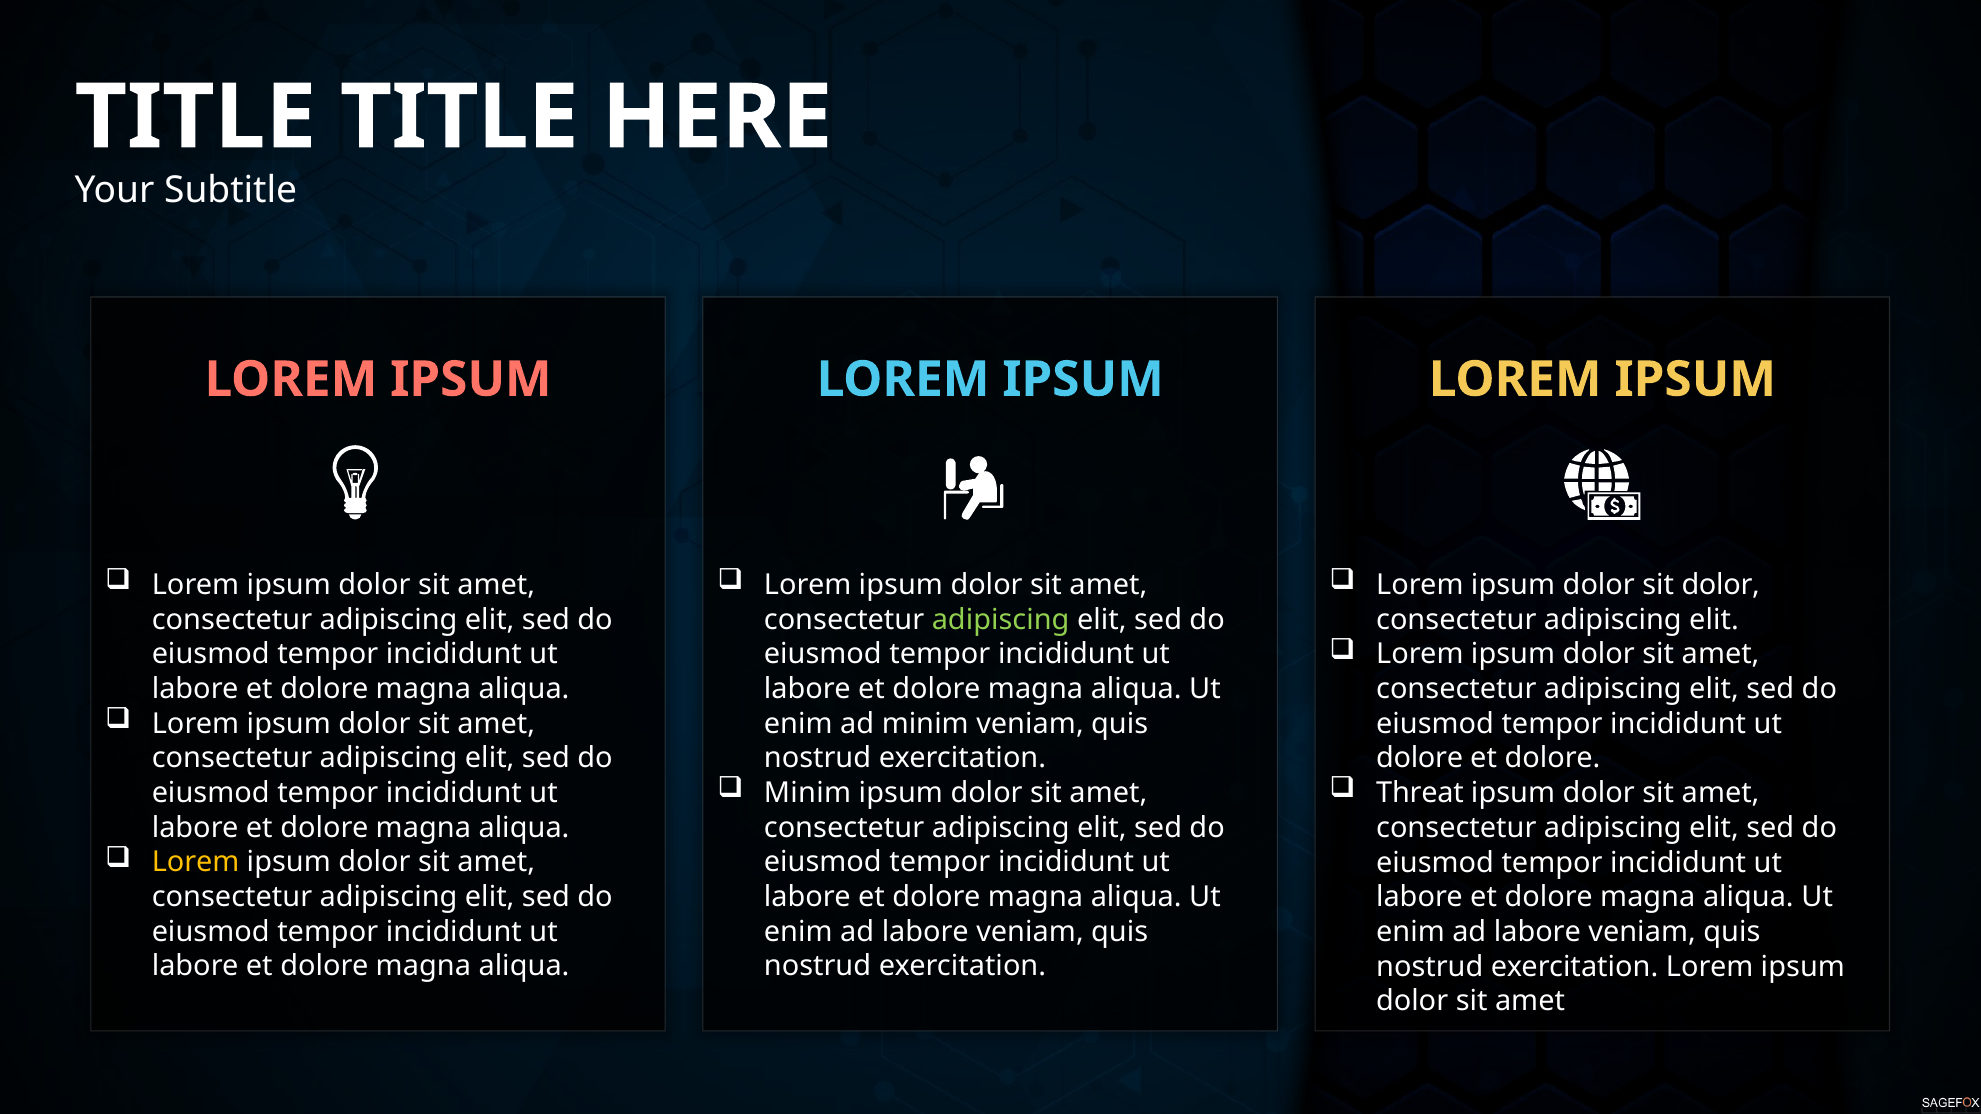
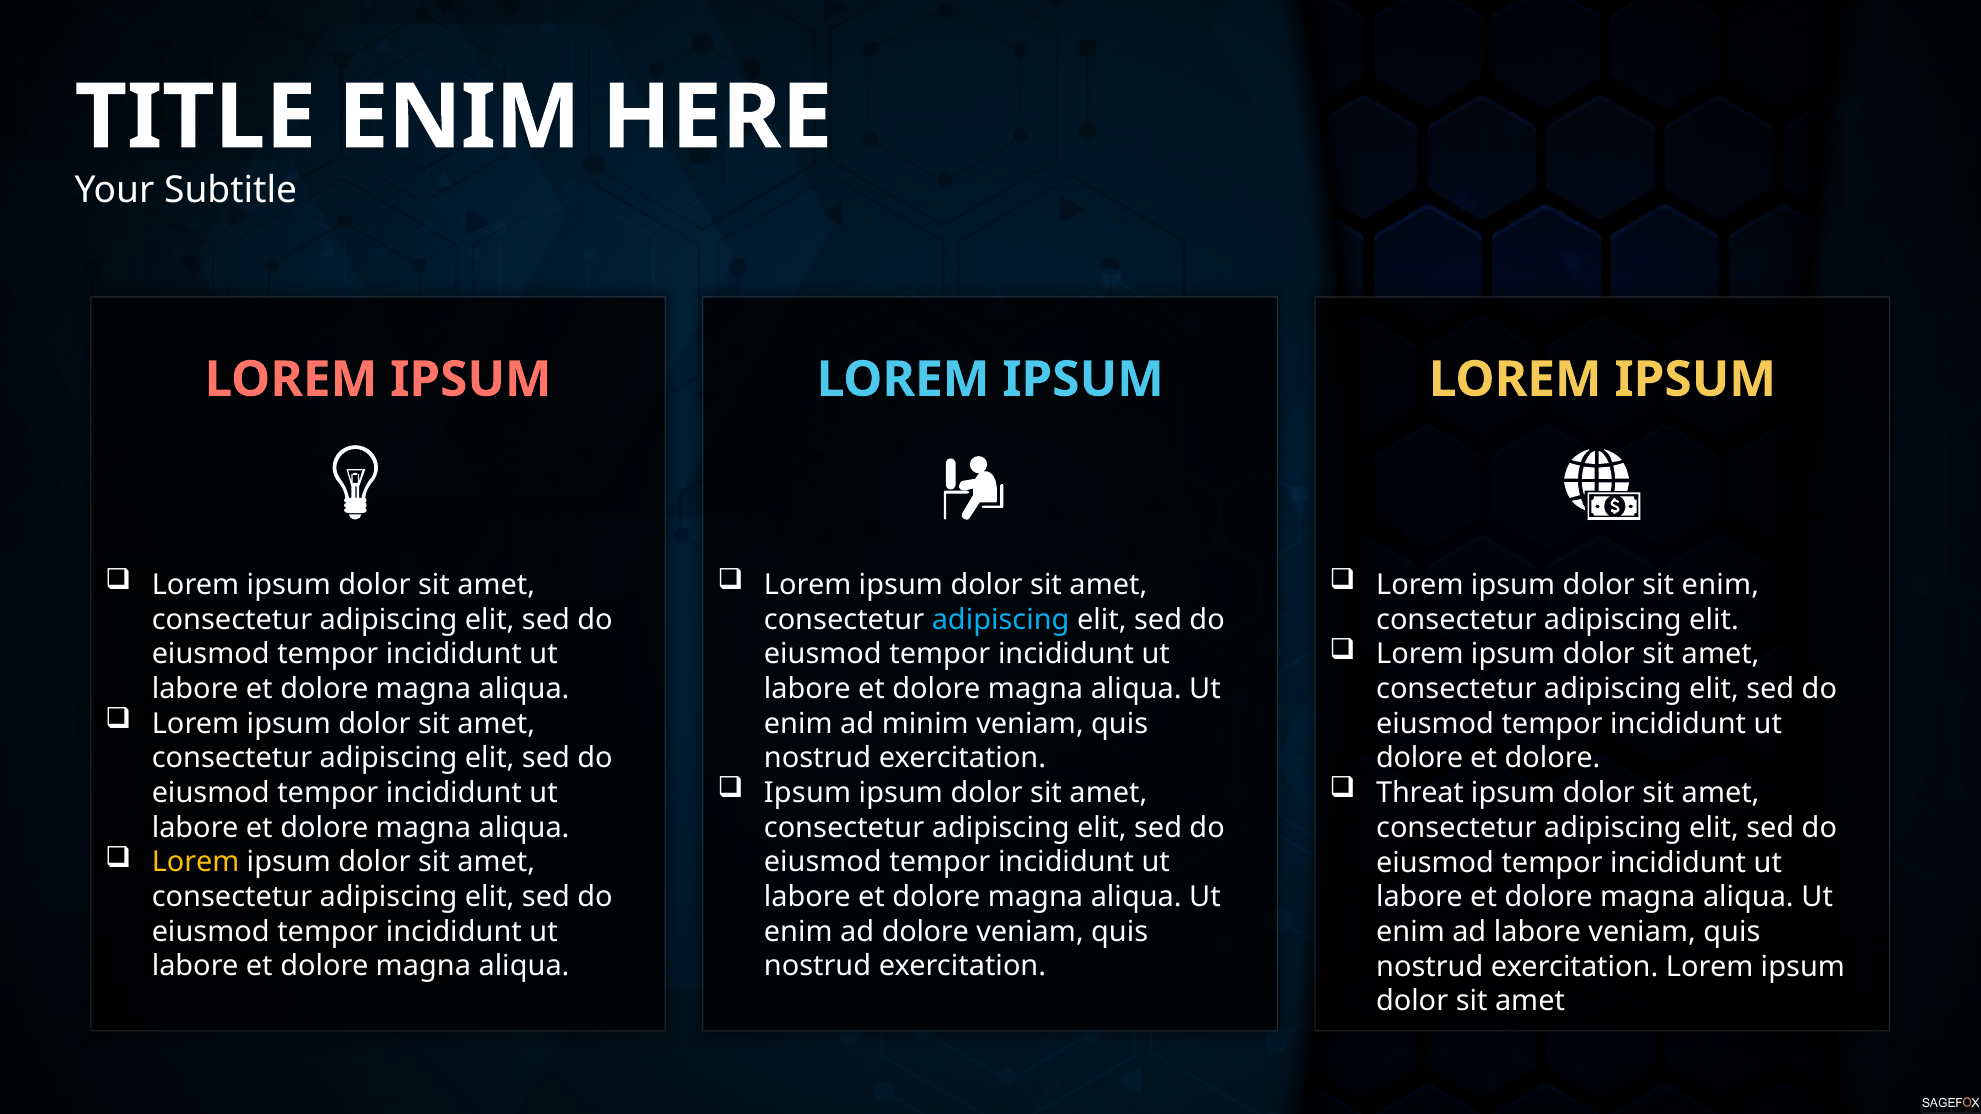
TITLE: TITLE -> ENIM (459, 118)
sit dolor: dolor -> enim (1720, 585)
adipiscing colour: light green -> light blue (1001, 620)
Minim: Minim -> Ipsum (808, 793)
labore: labore -> dolore (925, 932)
